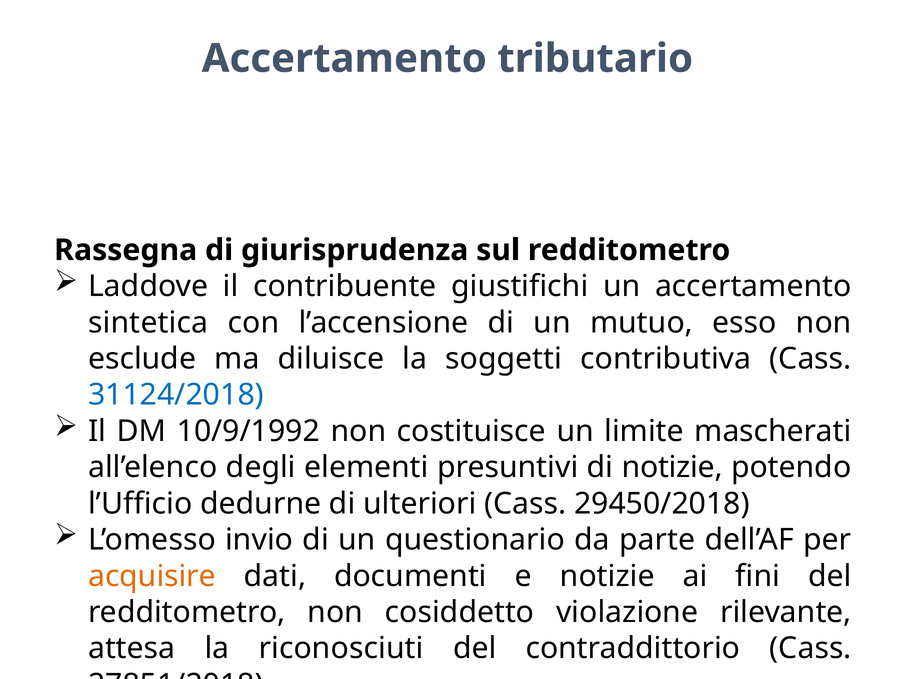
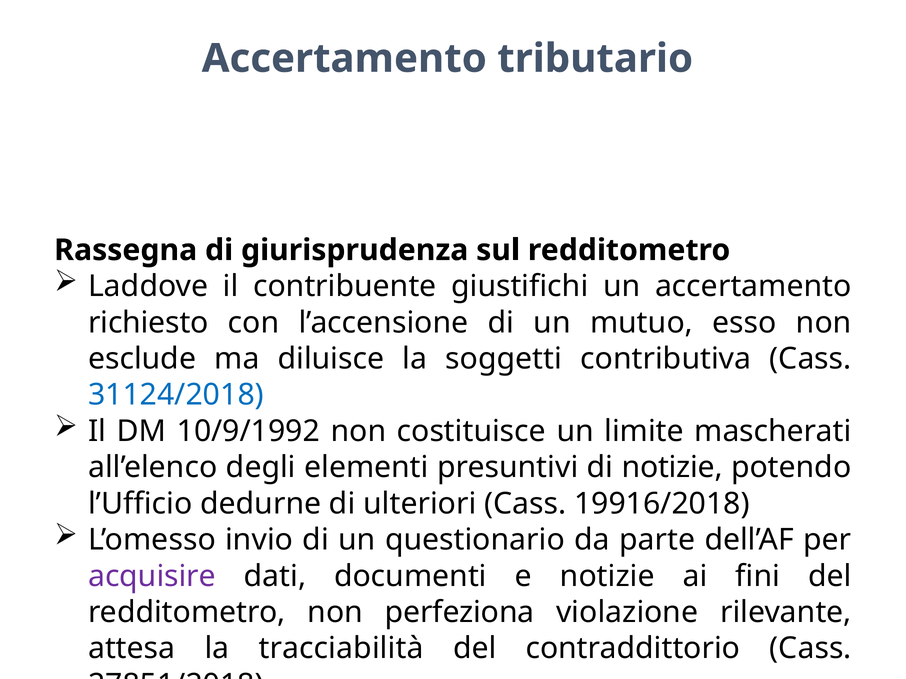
sintetica: sintetica -> richiesto (148, 323)
29450/2018: 29450/2018 -> 19916/2018 (662, 504)
acquisire colour: orange -> purple (152, 576)
cosiddetto: cosiddetto -> perfeziona (460, 613)
riconosciuti: riconosciuti -> tracciabilità (341, 649)
